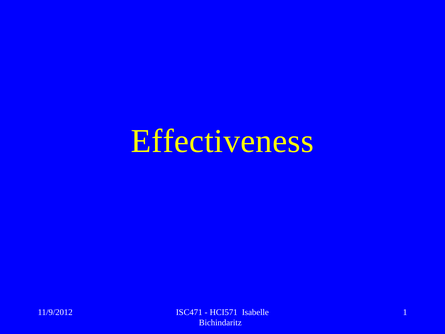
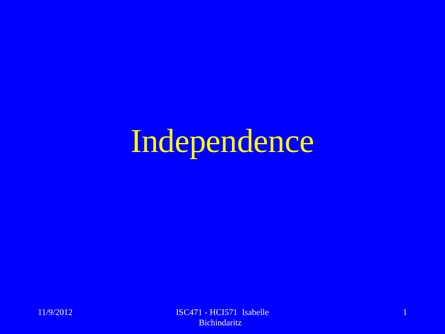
Effectiveness: Effectiveness -> Independence (222, 141)
